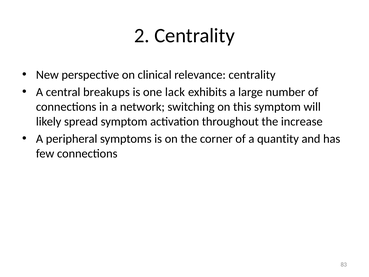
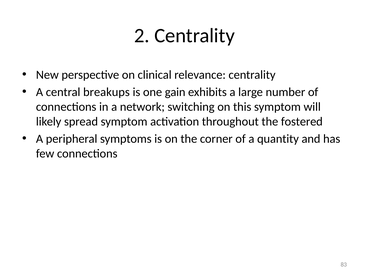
lack: lack -> gain (175, 92)
increase: increase -> fostered (302, 121)
